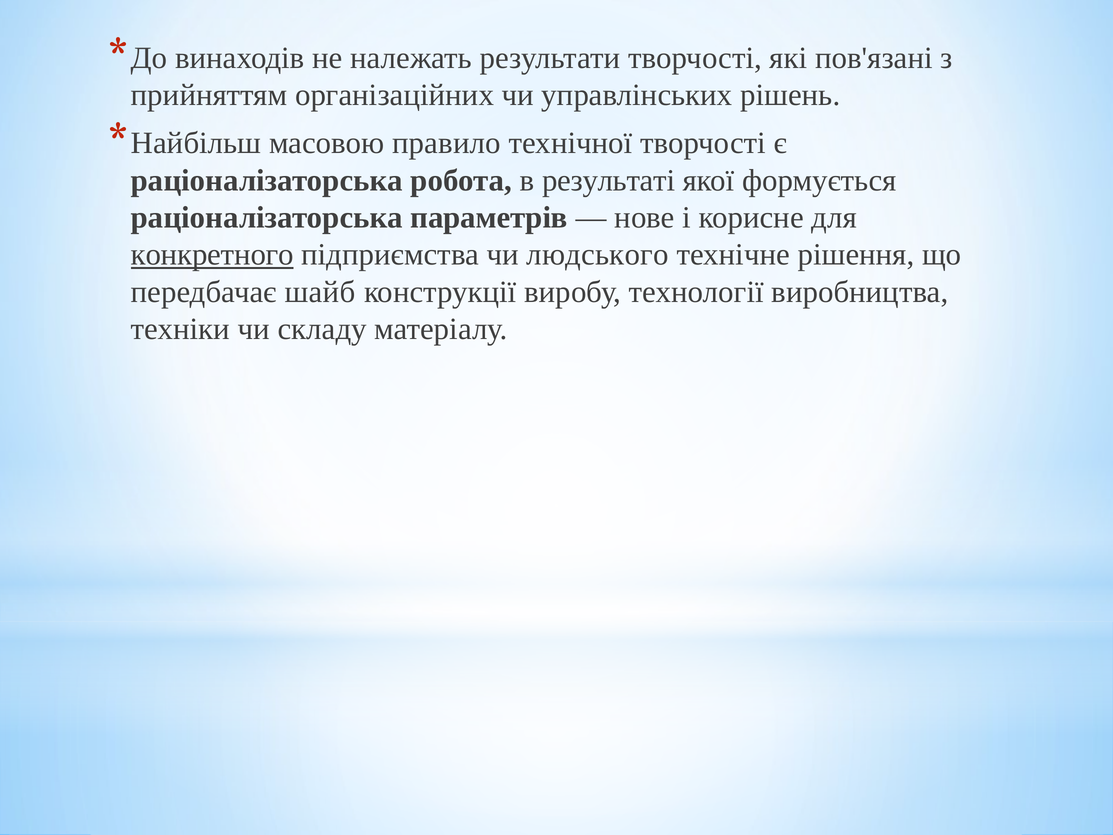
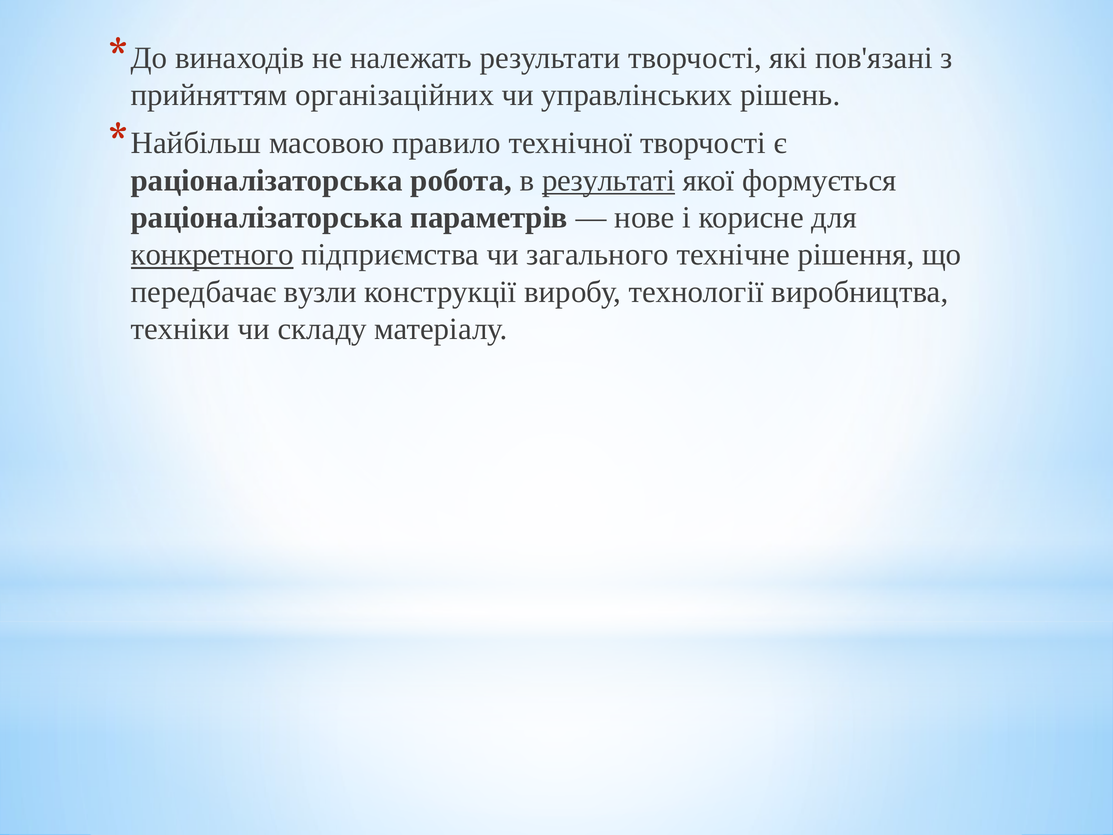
результаті underline: none -> present (609, 180)
людського: людського -> загального (598, 255)
шайб: шайб -> вузли (320, 292)
